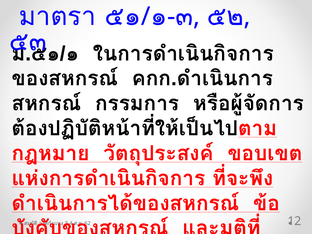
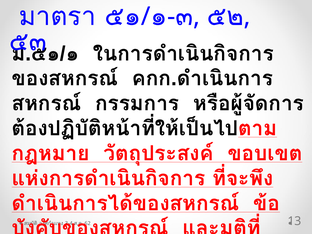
12: 12 -> 13 (294, 221)
